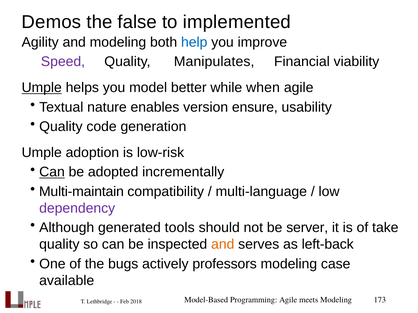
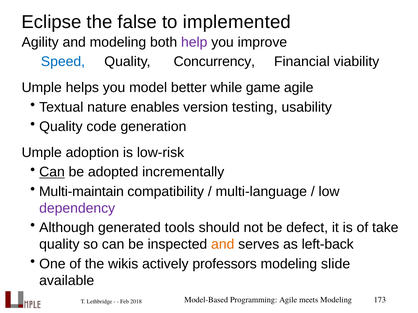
Demos: Demos -> Eclipse (52, 22)
help colour: blue -> purple (194, 42)
Speed colour: purple -> blue (63, 62)
Manipulates: Manipulates -> Concurrency (214, 62)
Umple underline: present -> none (42, 88)
when: when -> game (263, 88)
ensure: ensure -> testing (255, 107)
server: server -> defect (307, 228)
bugs: bugs -> wikis (123, 264)
case: case -> slide (336, 264)
